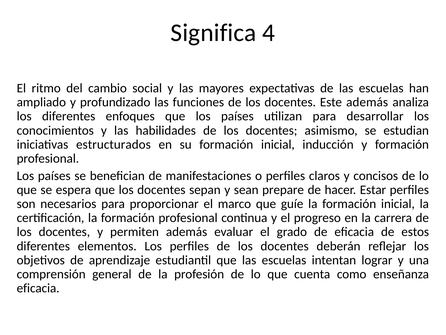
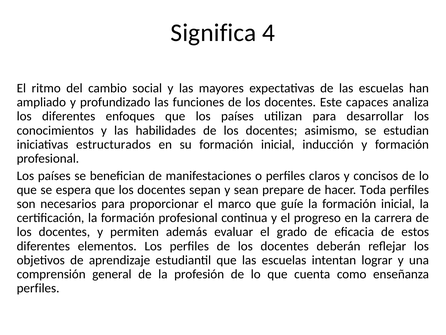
Este además: además -> capaces (367, 102)
Estar: Estar -> Toda (373, 190)
eficacia: eficacia -> perfiles (38, 288)
